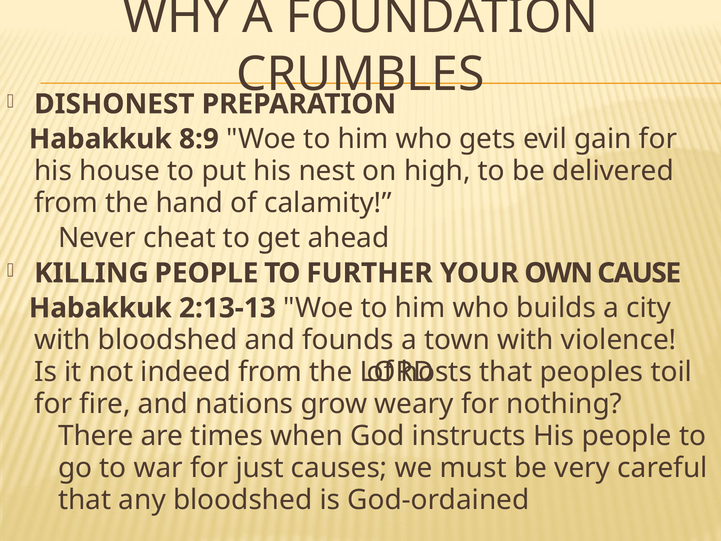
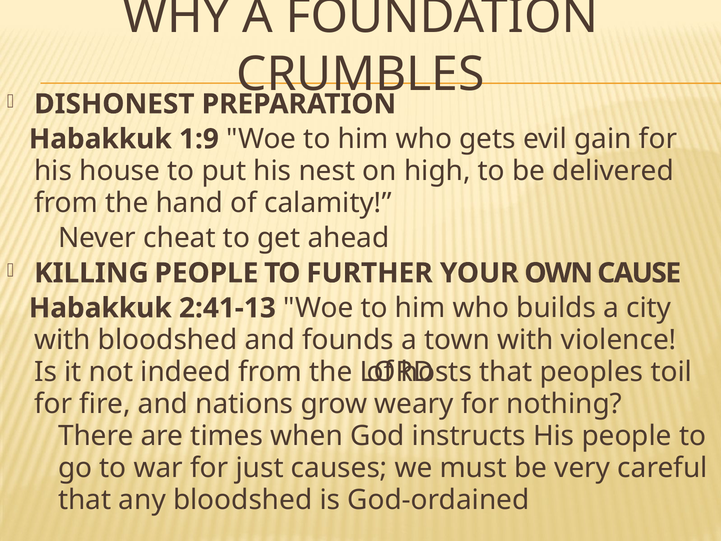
8:9: 8:9 -> 1:9 (199, 139)
2:13-13: 2:13-13 -> 2:41-13 (227, 308)
